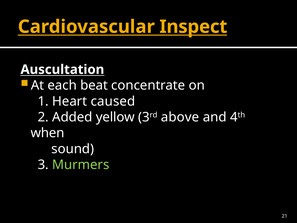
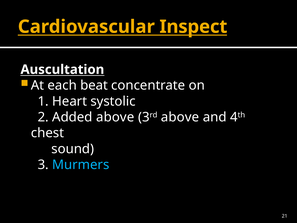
caused: caused -> systolic (113, 101)
Added yellow: yellow -> above (115, 117)
when: when -> chest (47, 133)
Murmers colour: light green -> light blue (81, 165)
